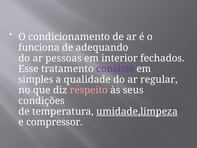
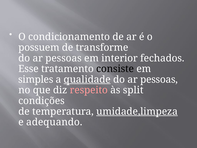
funciona: funciona -> possuem (39, 47)
adequando: adequando -> transforme (102, 47)
consiste colour: purple -> black (115, 69)
qualidade underline: none -> present (87, 79)
regular: regular -> pessoas (159, 79)
seus: seus -> split (133, 90)
compressor: compressor -> adequando (54, 122)
